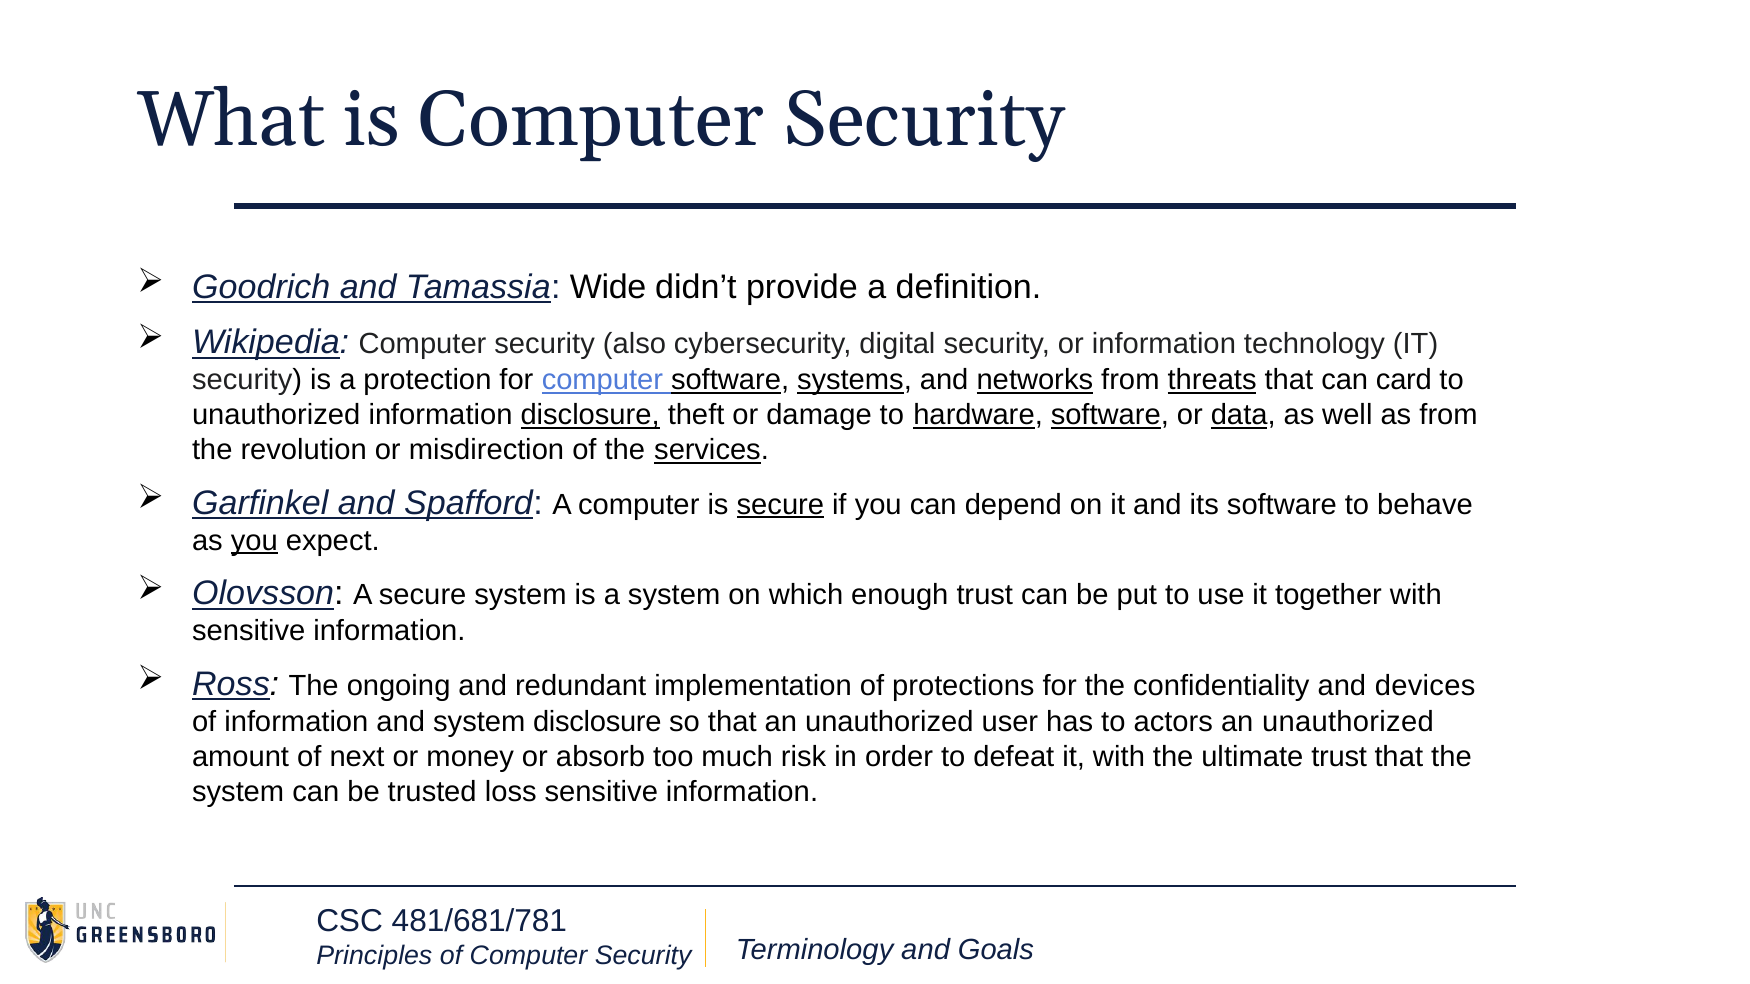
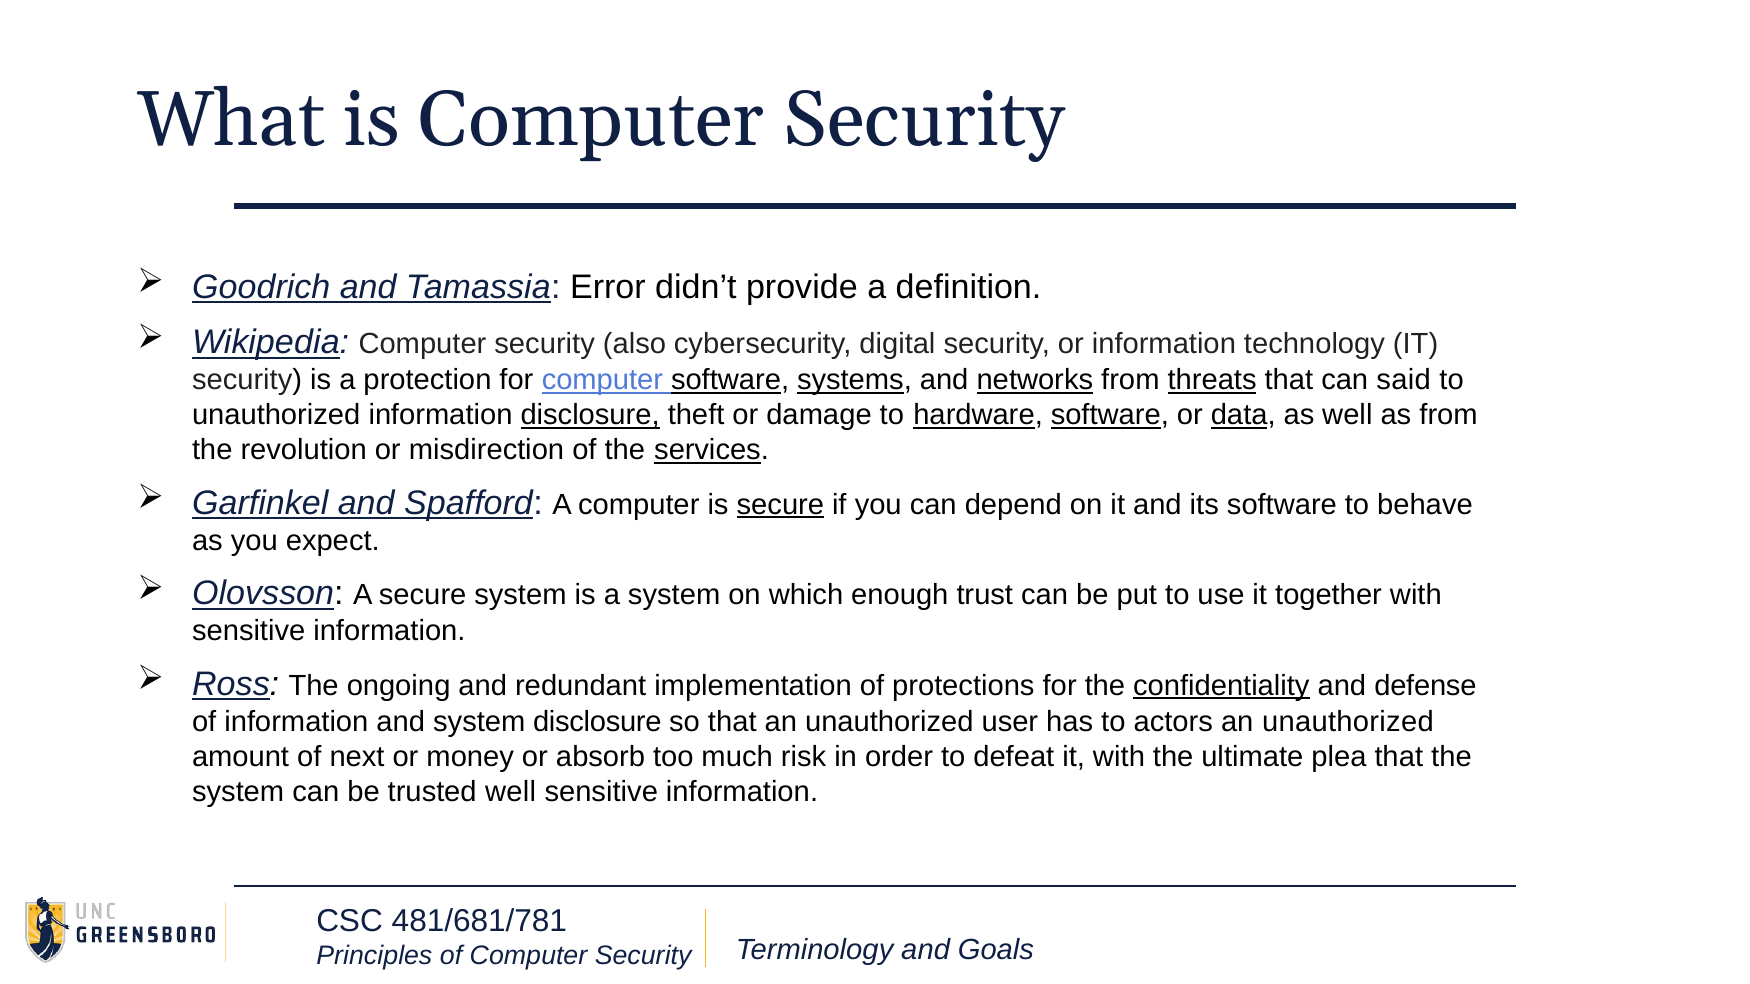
Wide: Wide -> Error (608, 287)
card: card -> said (1404, 380)
you underline: present -> none (254, 541)
confidentiality underline: none -> present (1221, 686)
devices: devices -> defense (1425, 686)
ultimate trust: trust -> plea (1339, 757)
trusted loss: loss -> well (511, 792)
